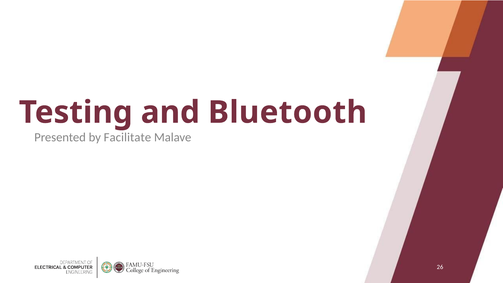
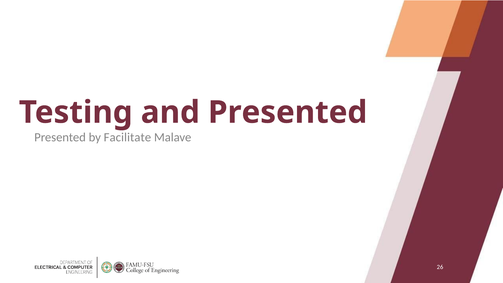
Bluetooth: Bluetooth -> Presented (288, 112)
